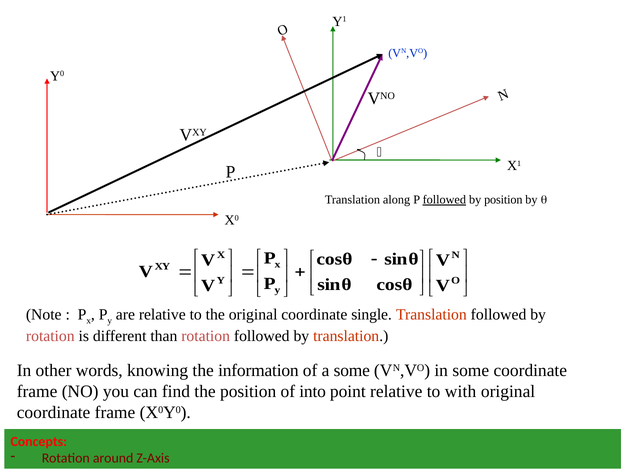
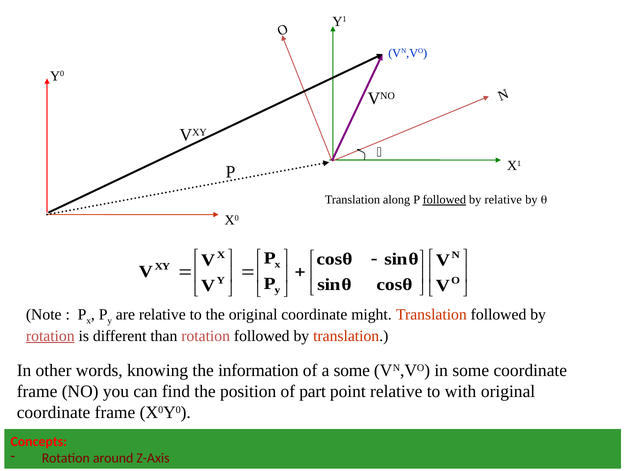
by position: position -> relative (503, 199)
single: single -> might (371, 314)
rotation underline: none -> present (50, 335)
into: into -> part (313, 391)
